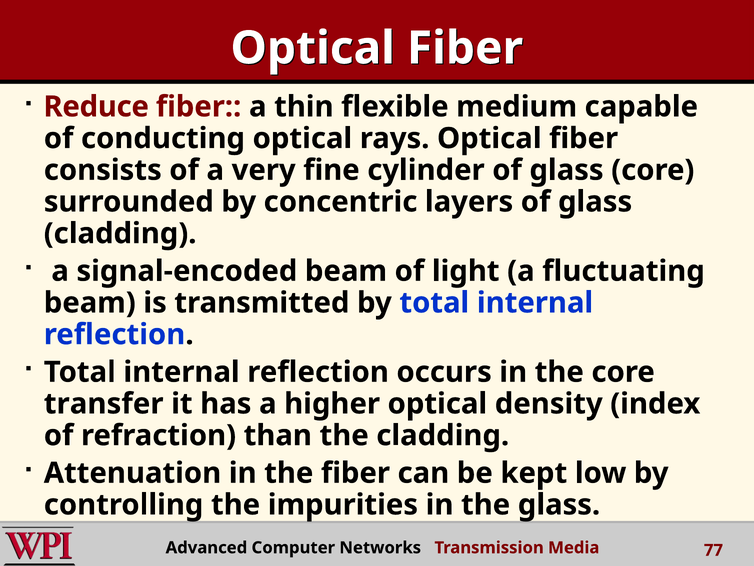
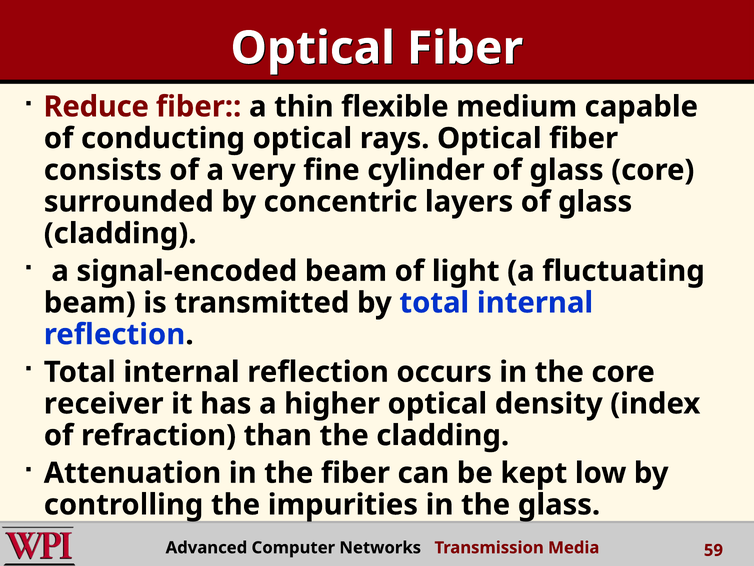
transfer: transfer -> receiver (104, 403)
77: 77 -> 59 (713, 550)
